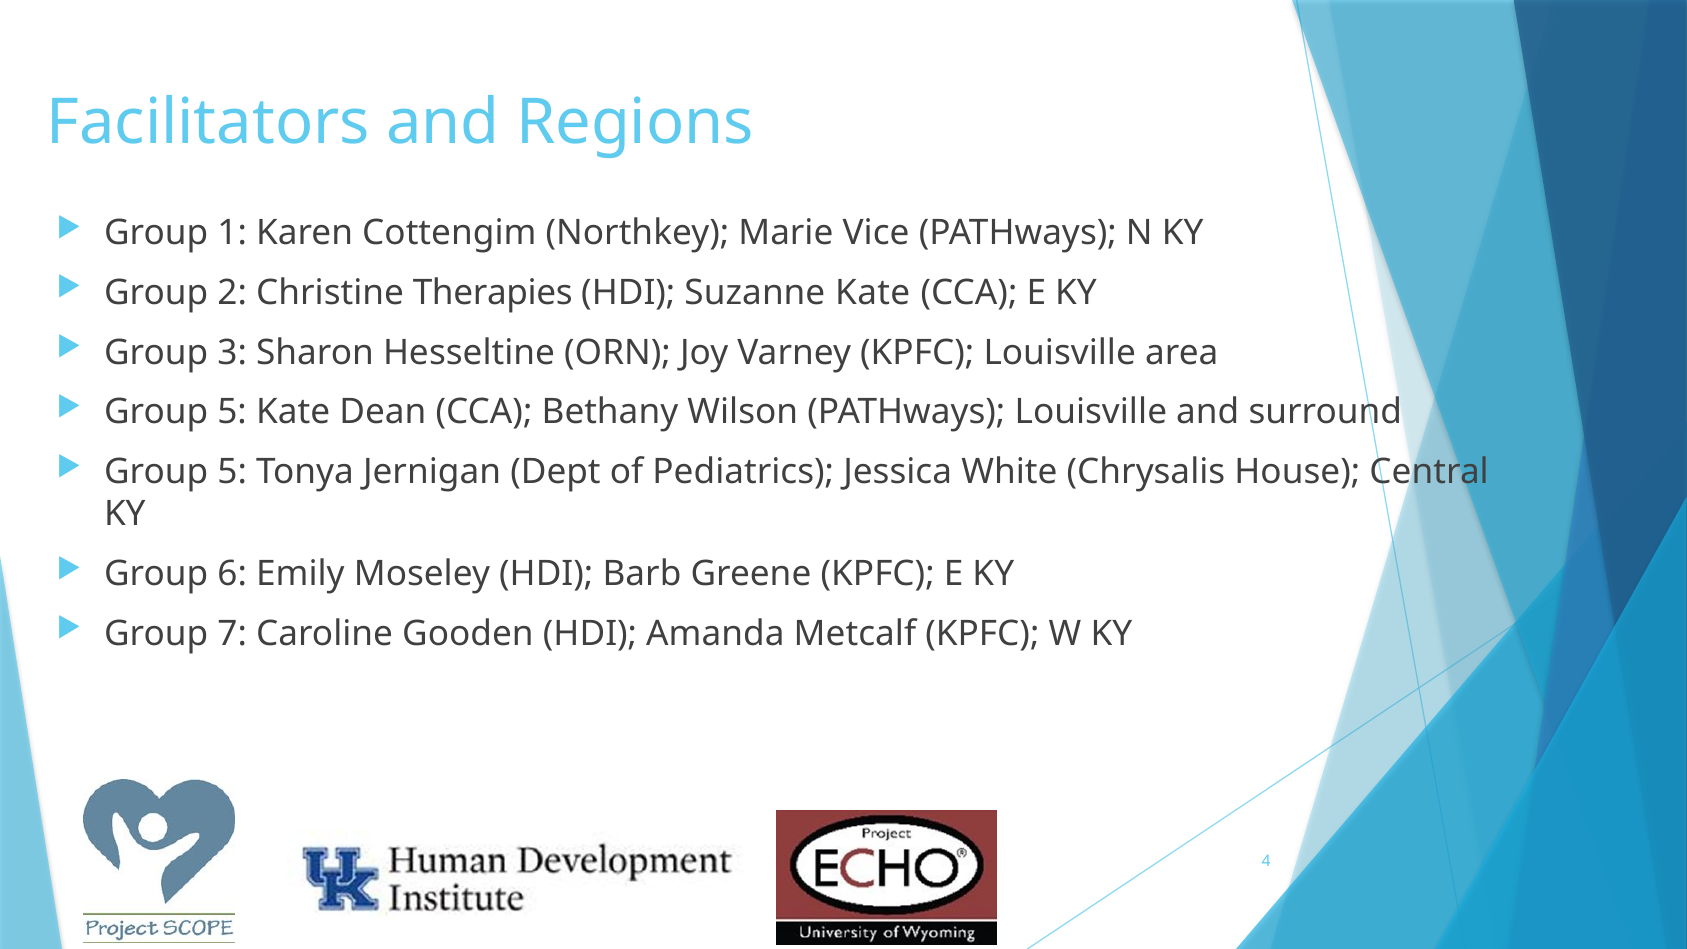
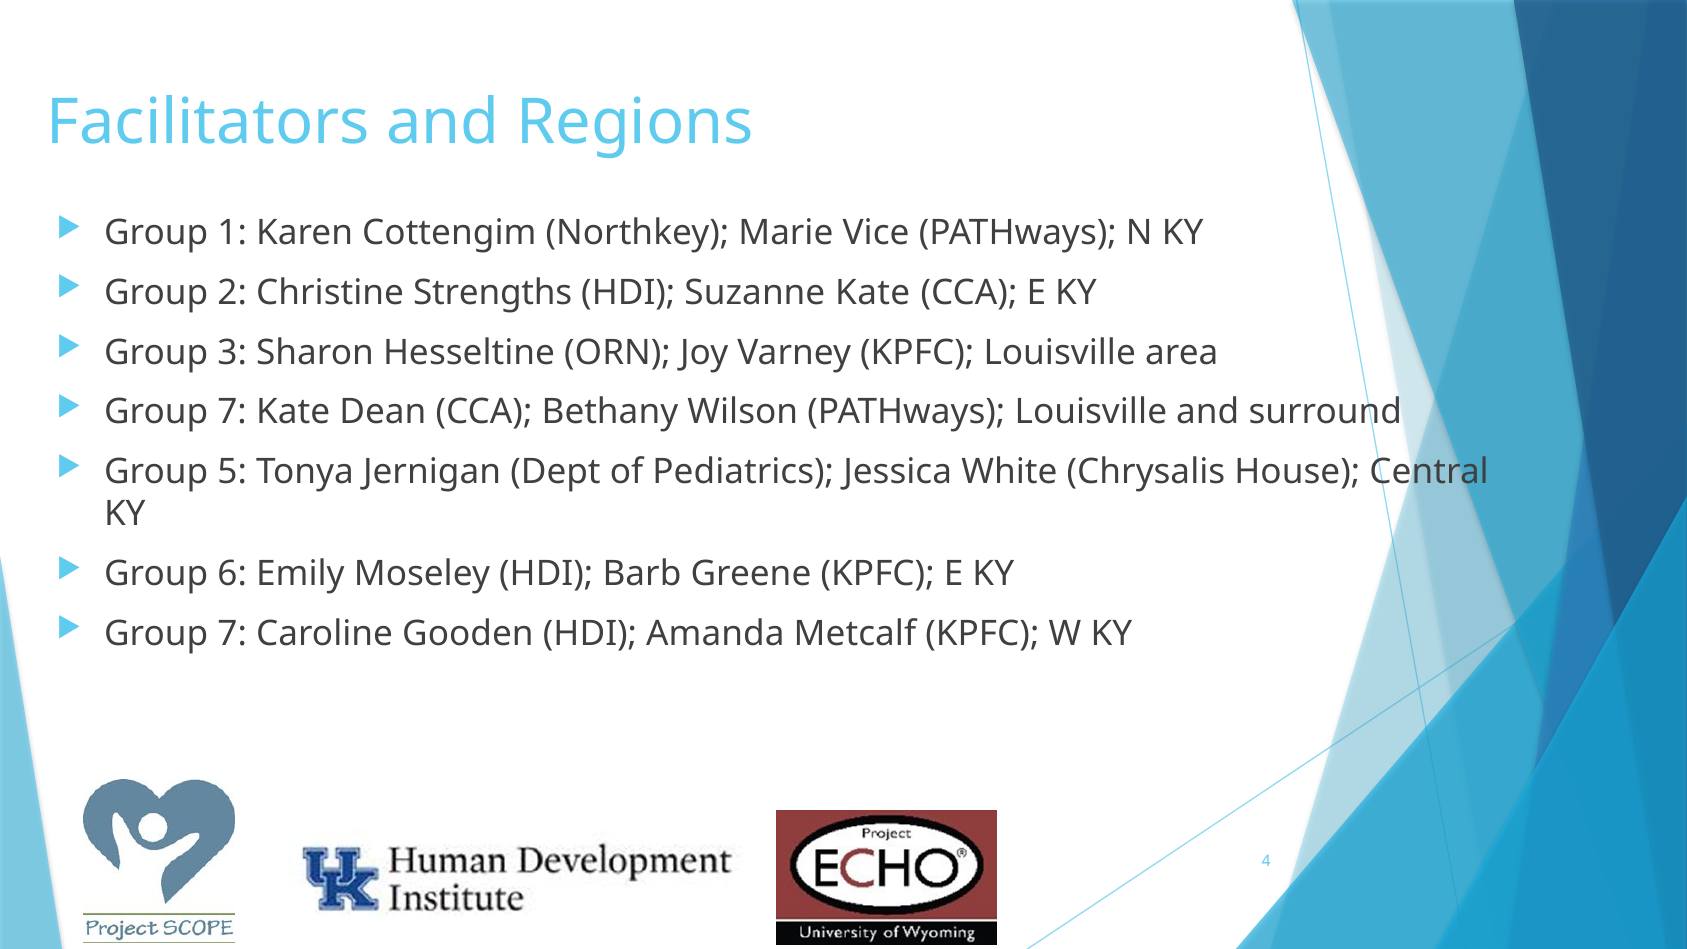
Therapies: Therapies -> Strengths (493, 293)
5: 5 -> 7 (232, 412)
